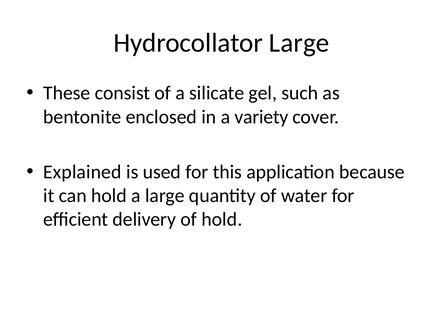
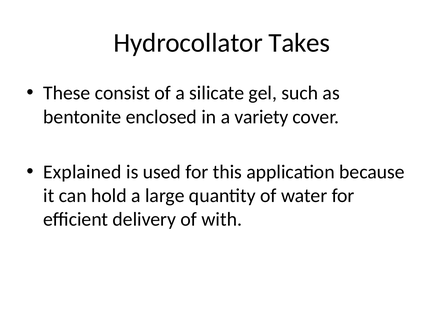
Hydrocollator Large: Large -> Takes (299, 43)
of hold: hold -> with (222, 219)
